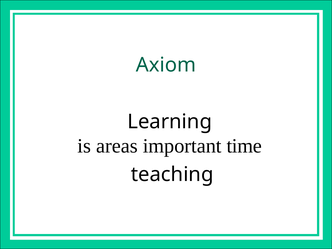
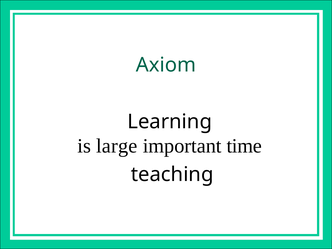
areas: areas -> large (117, 146)
